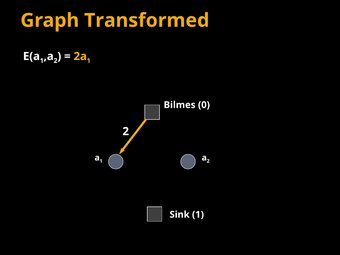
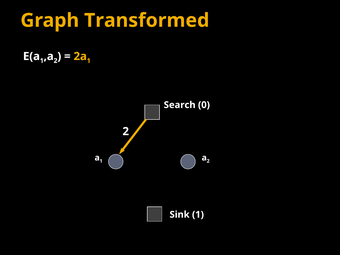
Bilmes: Bilmes -> Search (180, 105)
